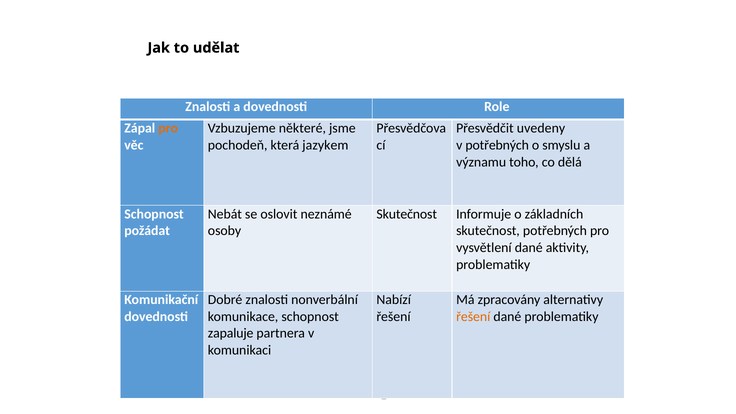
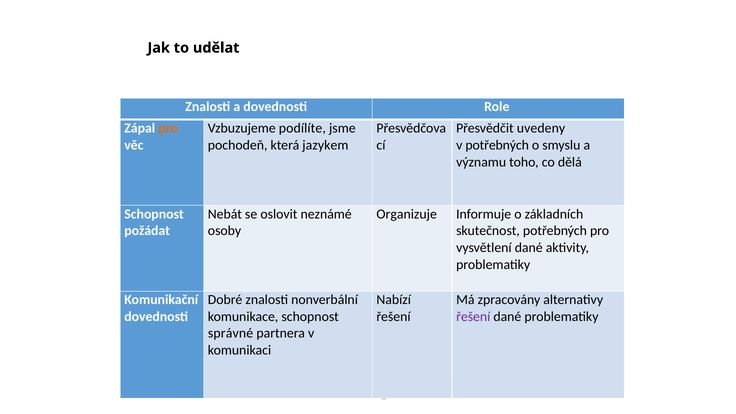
některé: některé -> podílíte (302, 128)
Skutečnost: Skutečnost -> Organizuje (407, 214)
řešení colour: orange -> purple (473, 317)
zapaluje: zapaluje -> správné (231, 333)
